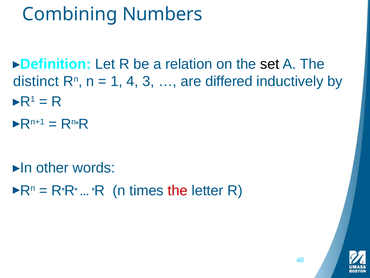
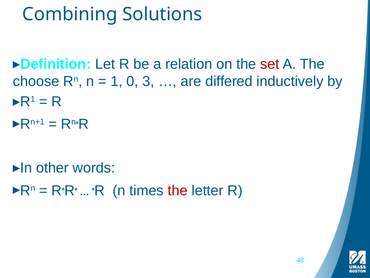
Numbers: Numbers -> Solutions (162, 14)
set colour: black -> red (270, 64)
distinct: distinct -> choose (36, 81)
4: 4 -> 0 (132, 81)
